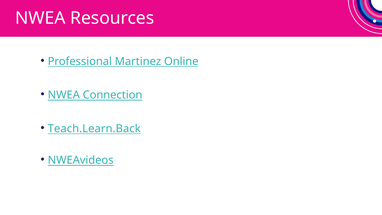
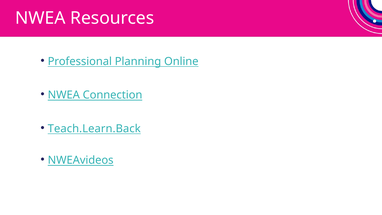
Martinez: Martinez -> Planning (138, 61)
